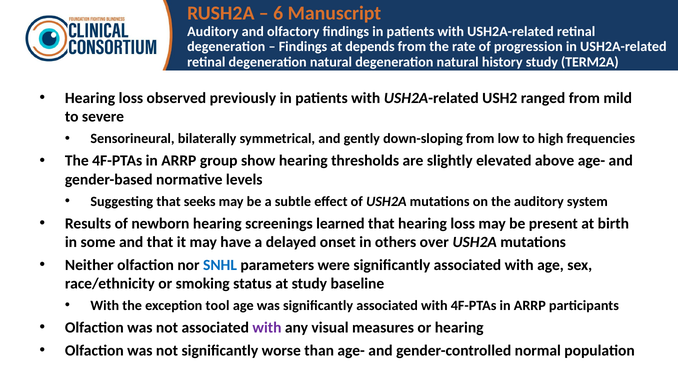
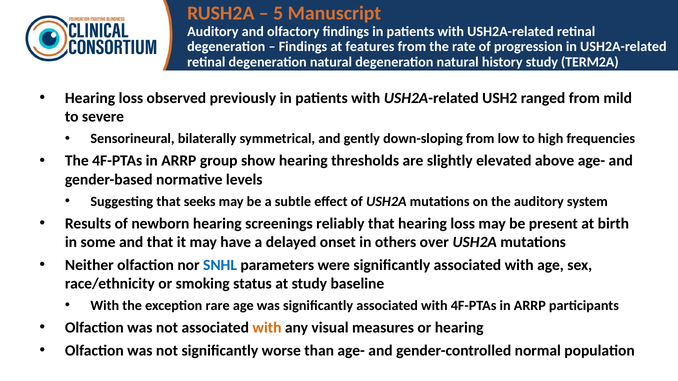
6: 6 -> 5 (278, 13)
depends: depends -> features (370, 47)
learned: learned -> reliably (340, 224)
tool: tool -> rare (218, 306)
with colour: purple -> orange (267, 328)
